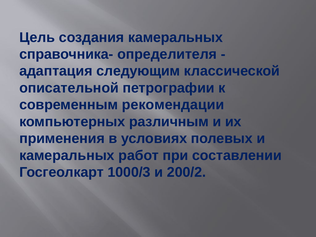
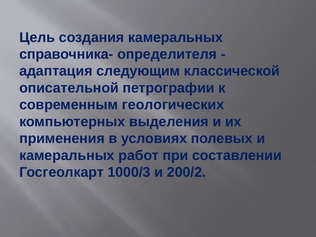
рекомендации: рекомендации -> геологических (173, 105)
различным: различным -> выделения (169, 122)
